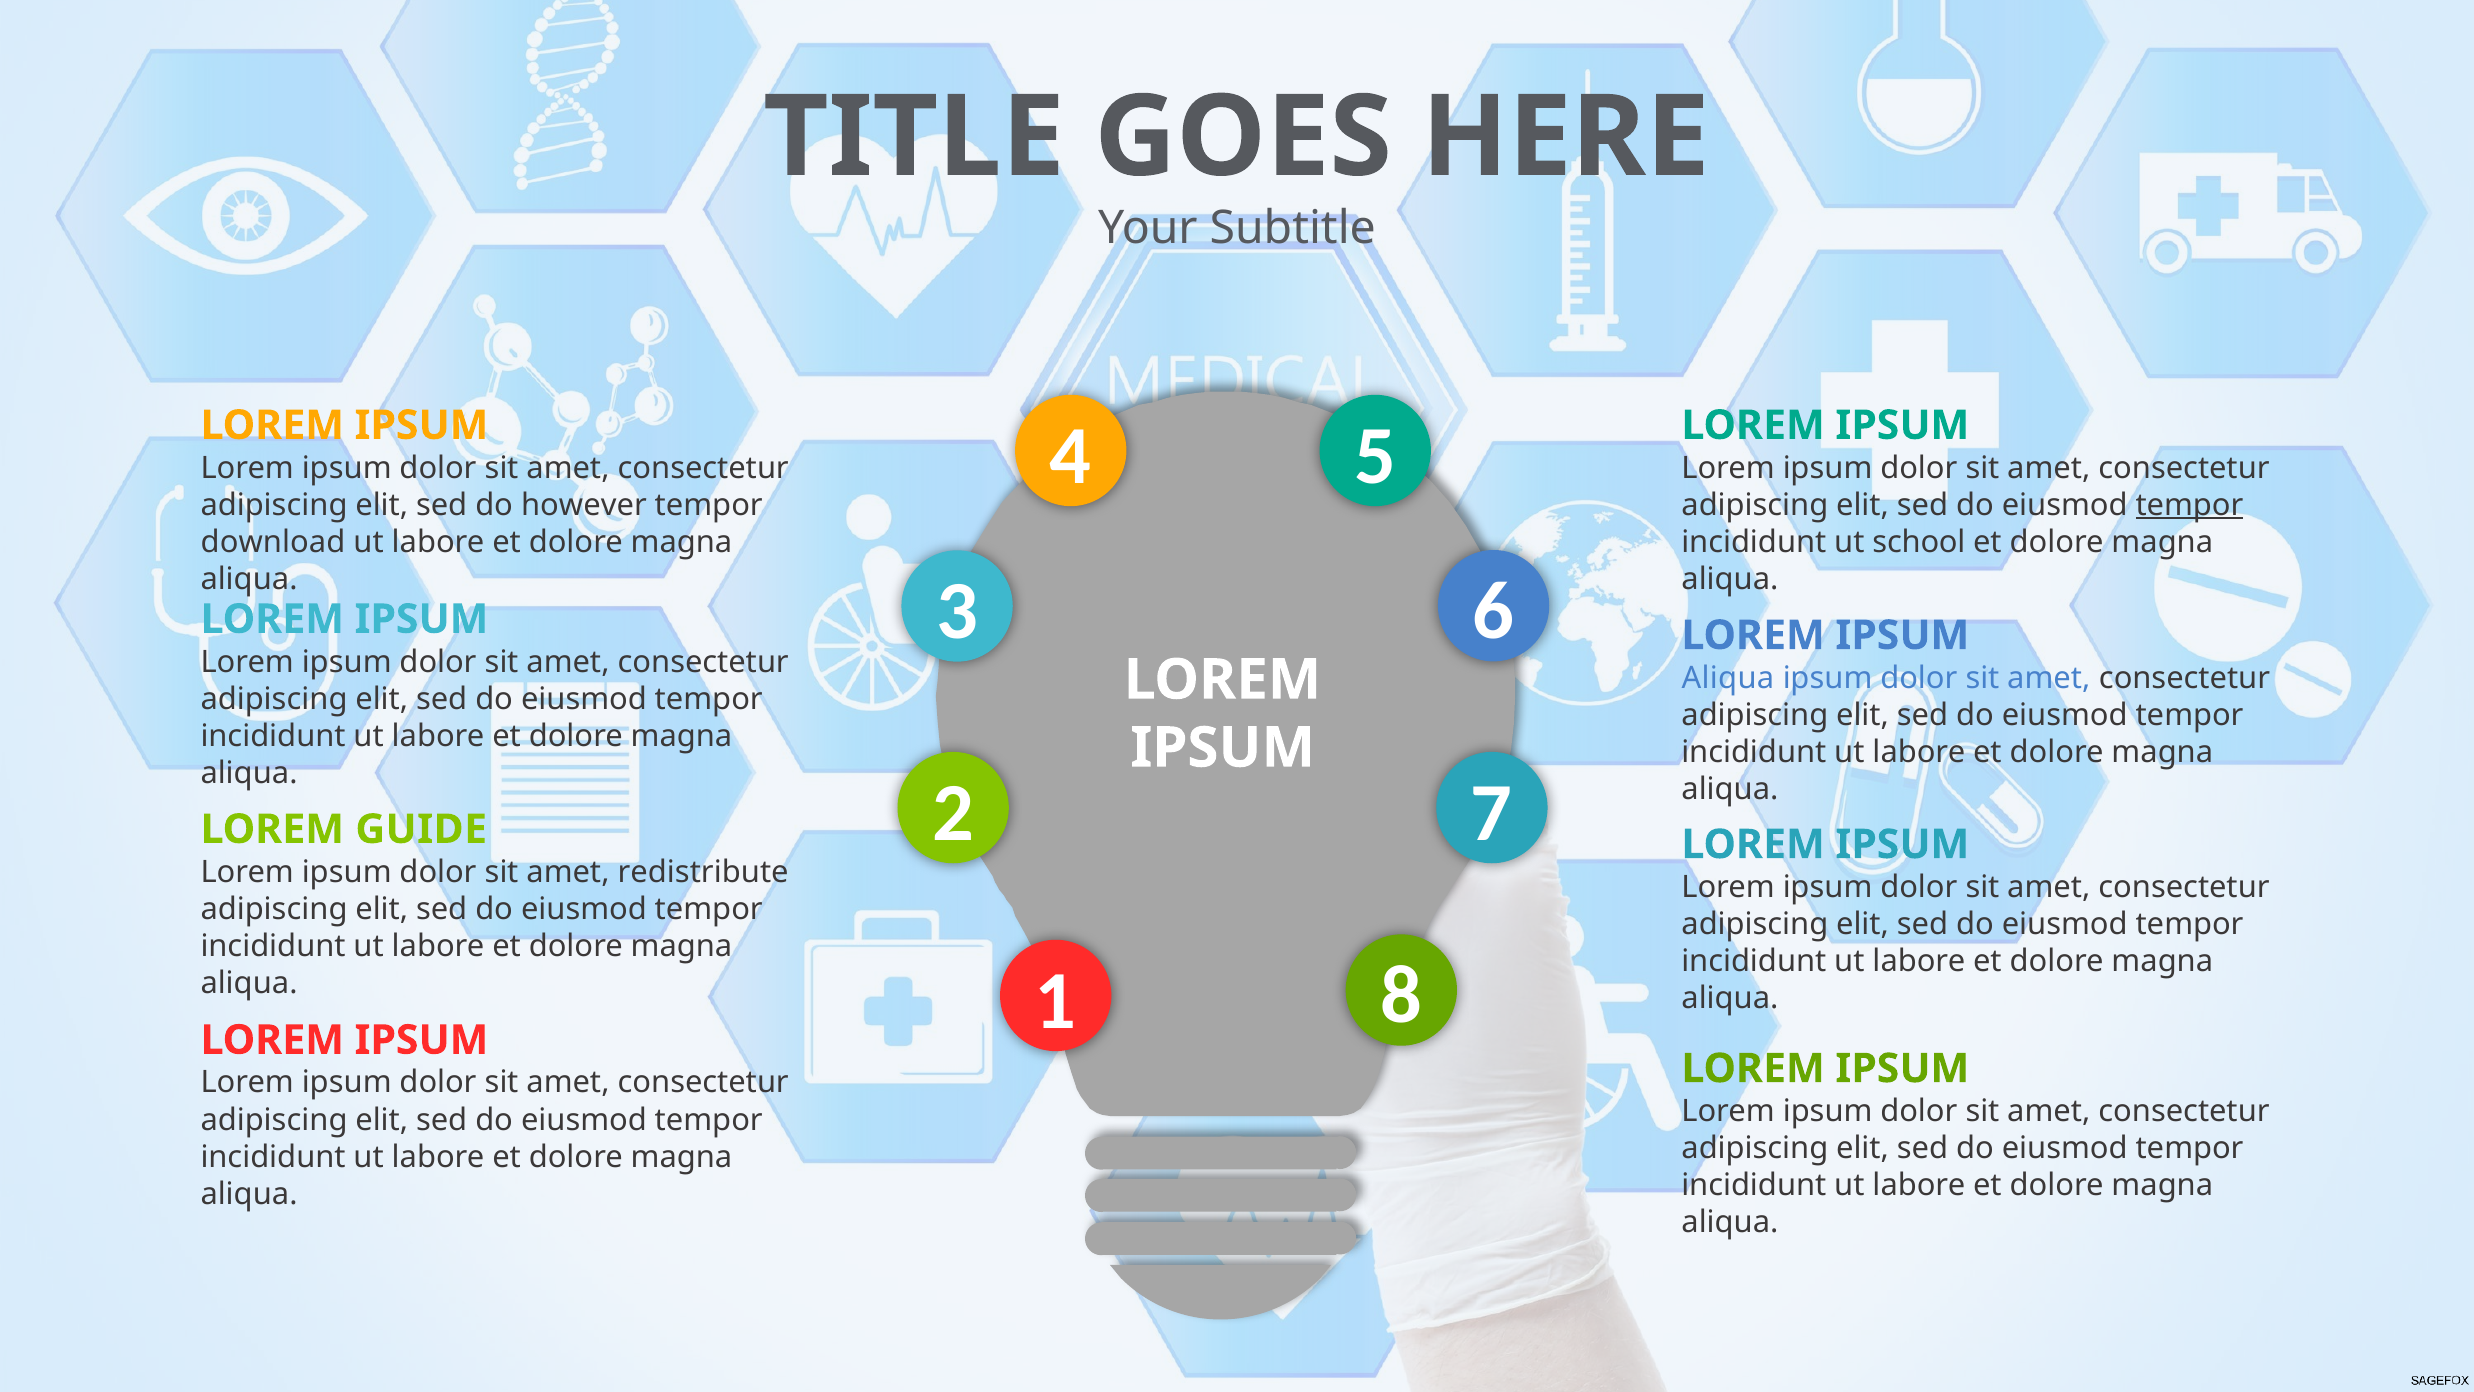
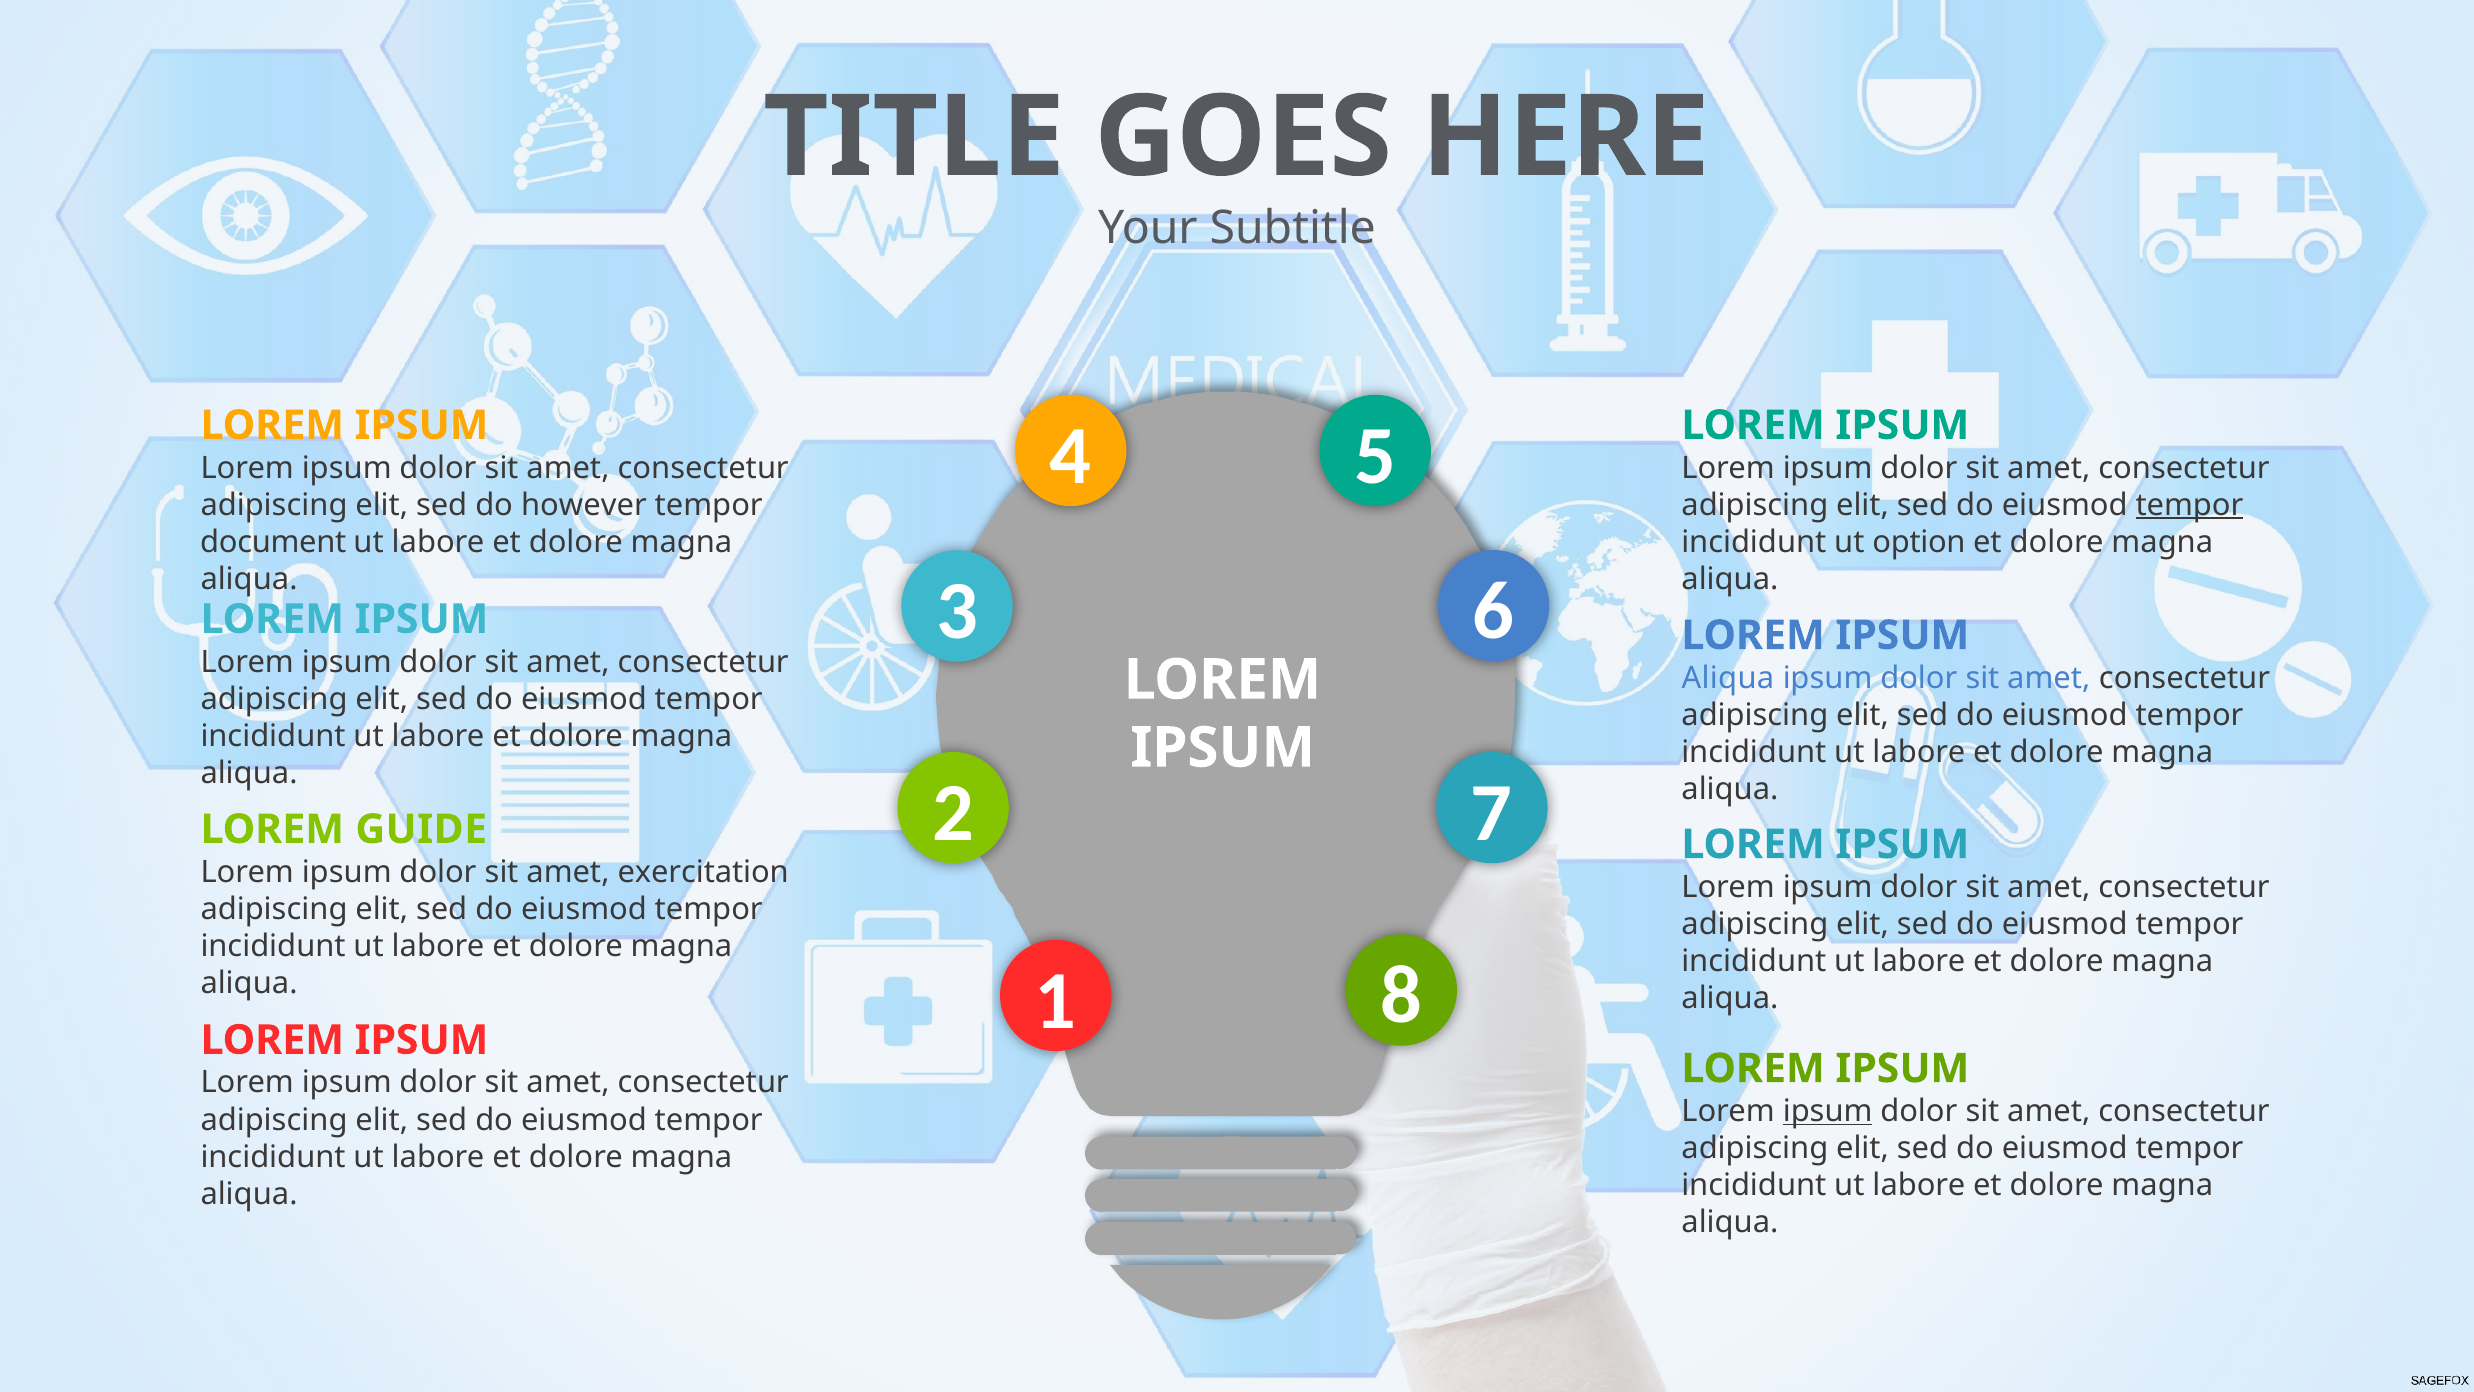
download: download -> document (273, 542)
school: school -> option (1919, 542)
redistribute: redistribute -> exercitation (703, 872)
ipsum underline: none -> present (1828, 1111)
